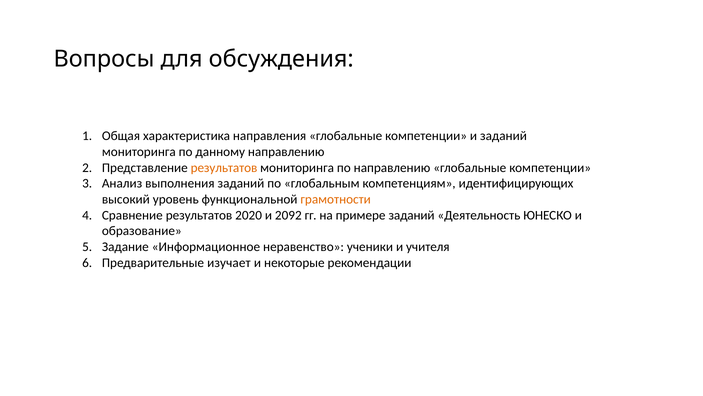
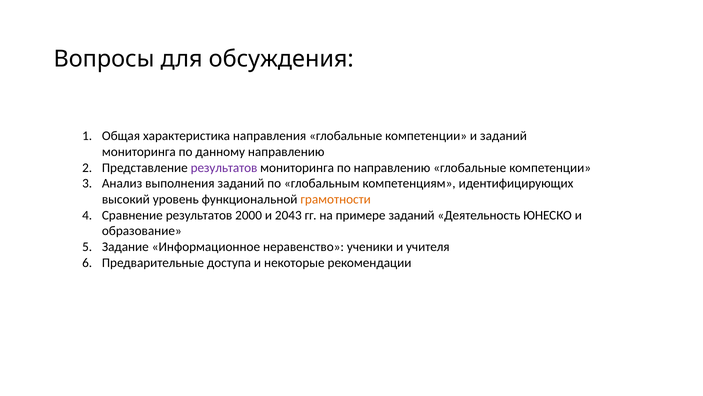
результатов colour: orange -> purple (224, 167)
2020: 2020 -> 2000 (249, 215)
2092: 2092 -> 2043 (288, 215)
изучает: изучает -> доступа (229, 262)
